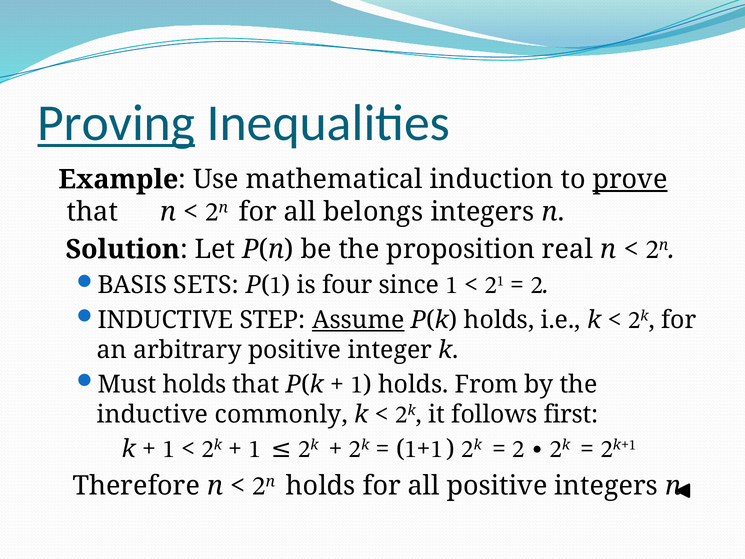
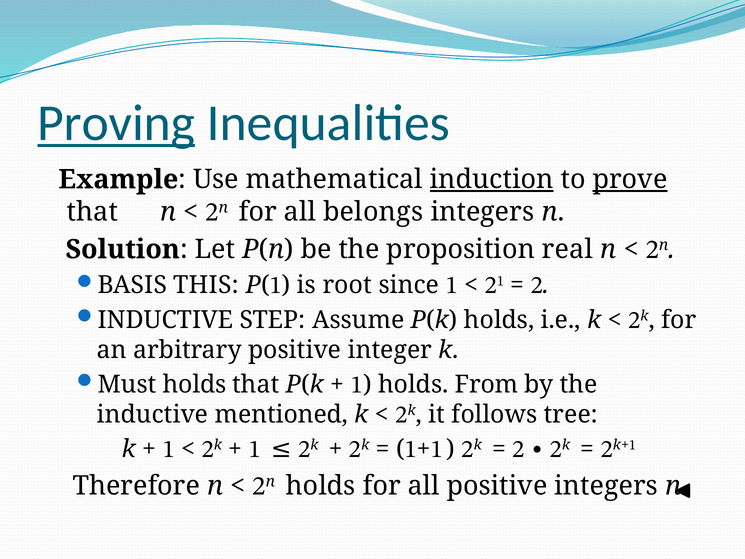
induction underline: none -> present (492, 179)
SETS: SETS -> THIS (206, 285)
four: four -> root (347, 285)
Assume underline: present -> none (358, 320)
first: first -> tree (571, 414)
commonly: commonly -> mentioned (281, 414)
